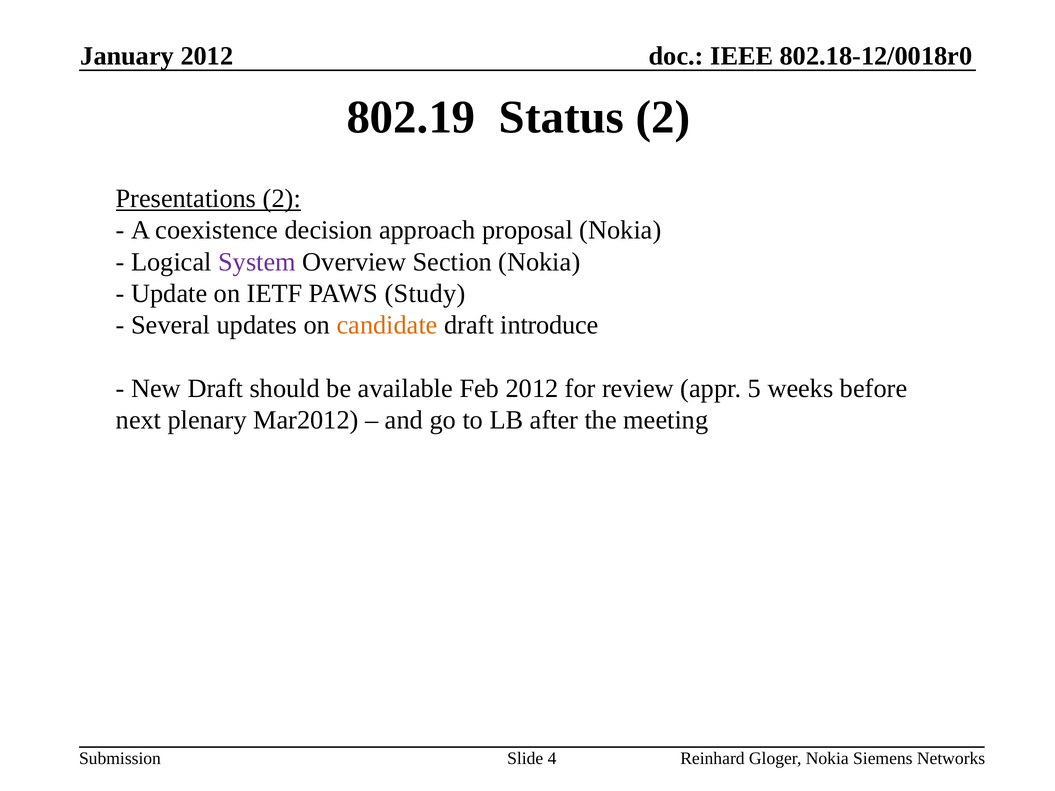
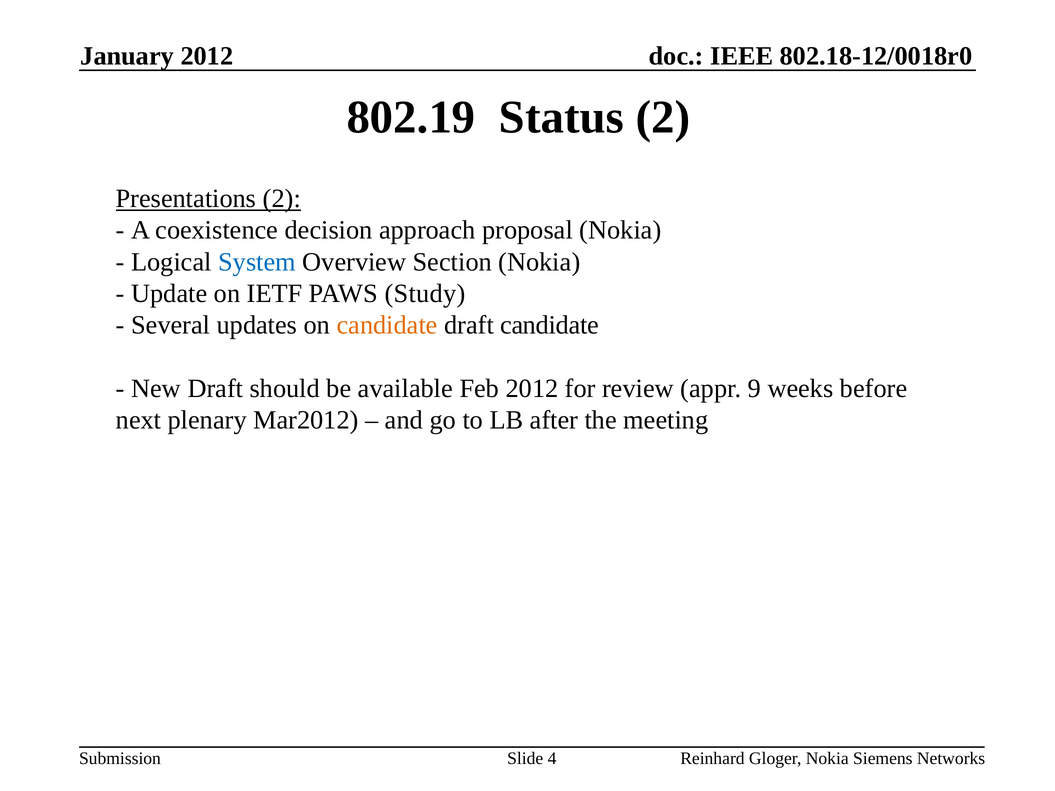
System colour: purple -> blue (257, 262)
draft introduce: introduce -> candidate (550, 325)
5: 5 -> 9 (754, 389)
